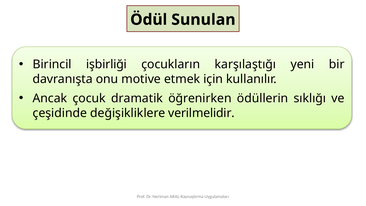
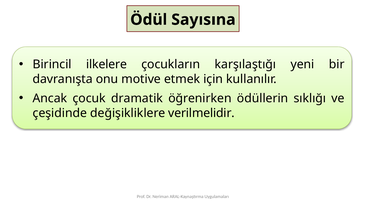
Sunulan: Sunulan -> Sayısına (203, 20)
işbirliği: işbirliği -> ilkelere (107, 64)
